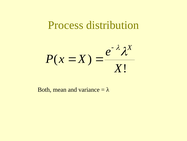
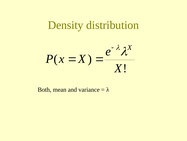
Process: Process -> Density (66, 25)
